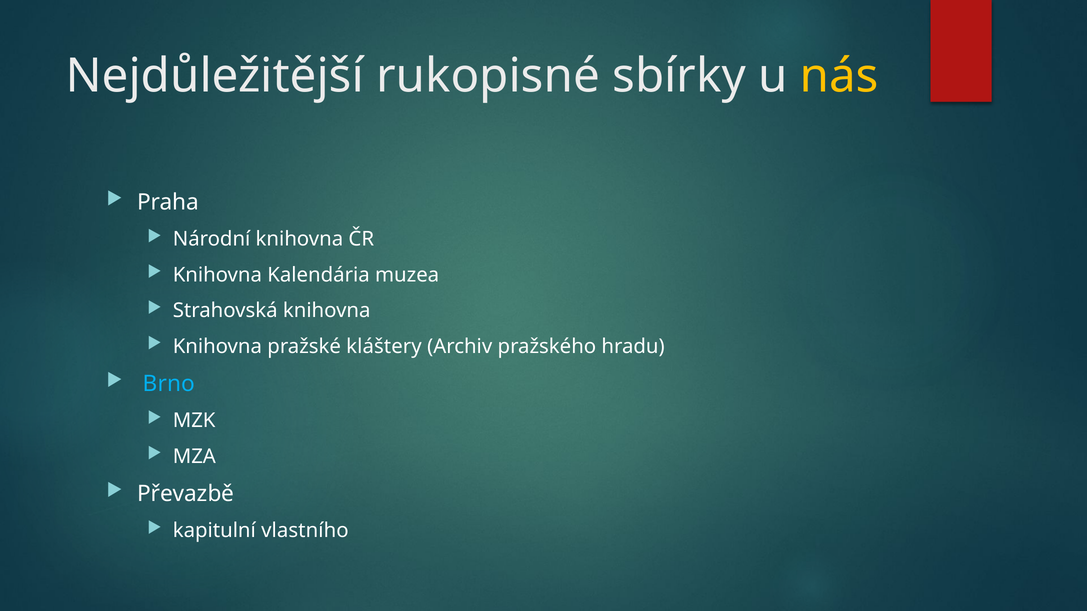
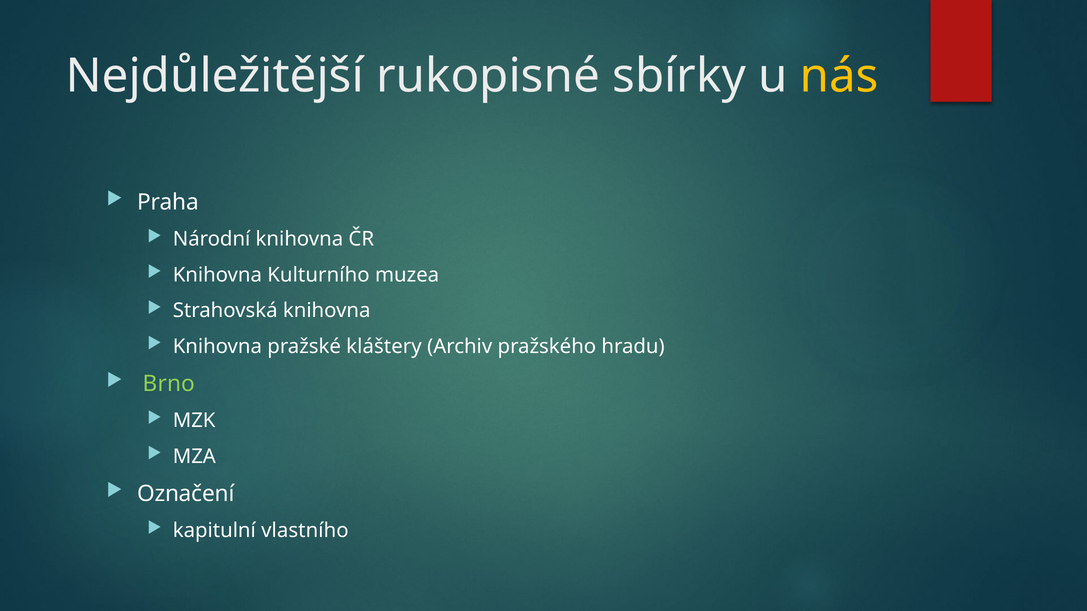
Kalendária: Kalendária -> Kulturního (318, 275)
Brno colour: light blue -> light green (169, 384)
Převazbě: Převazbě -> Označení (186, 494)
